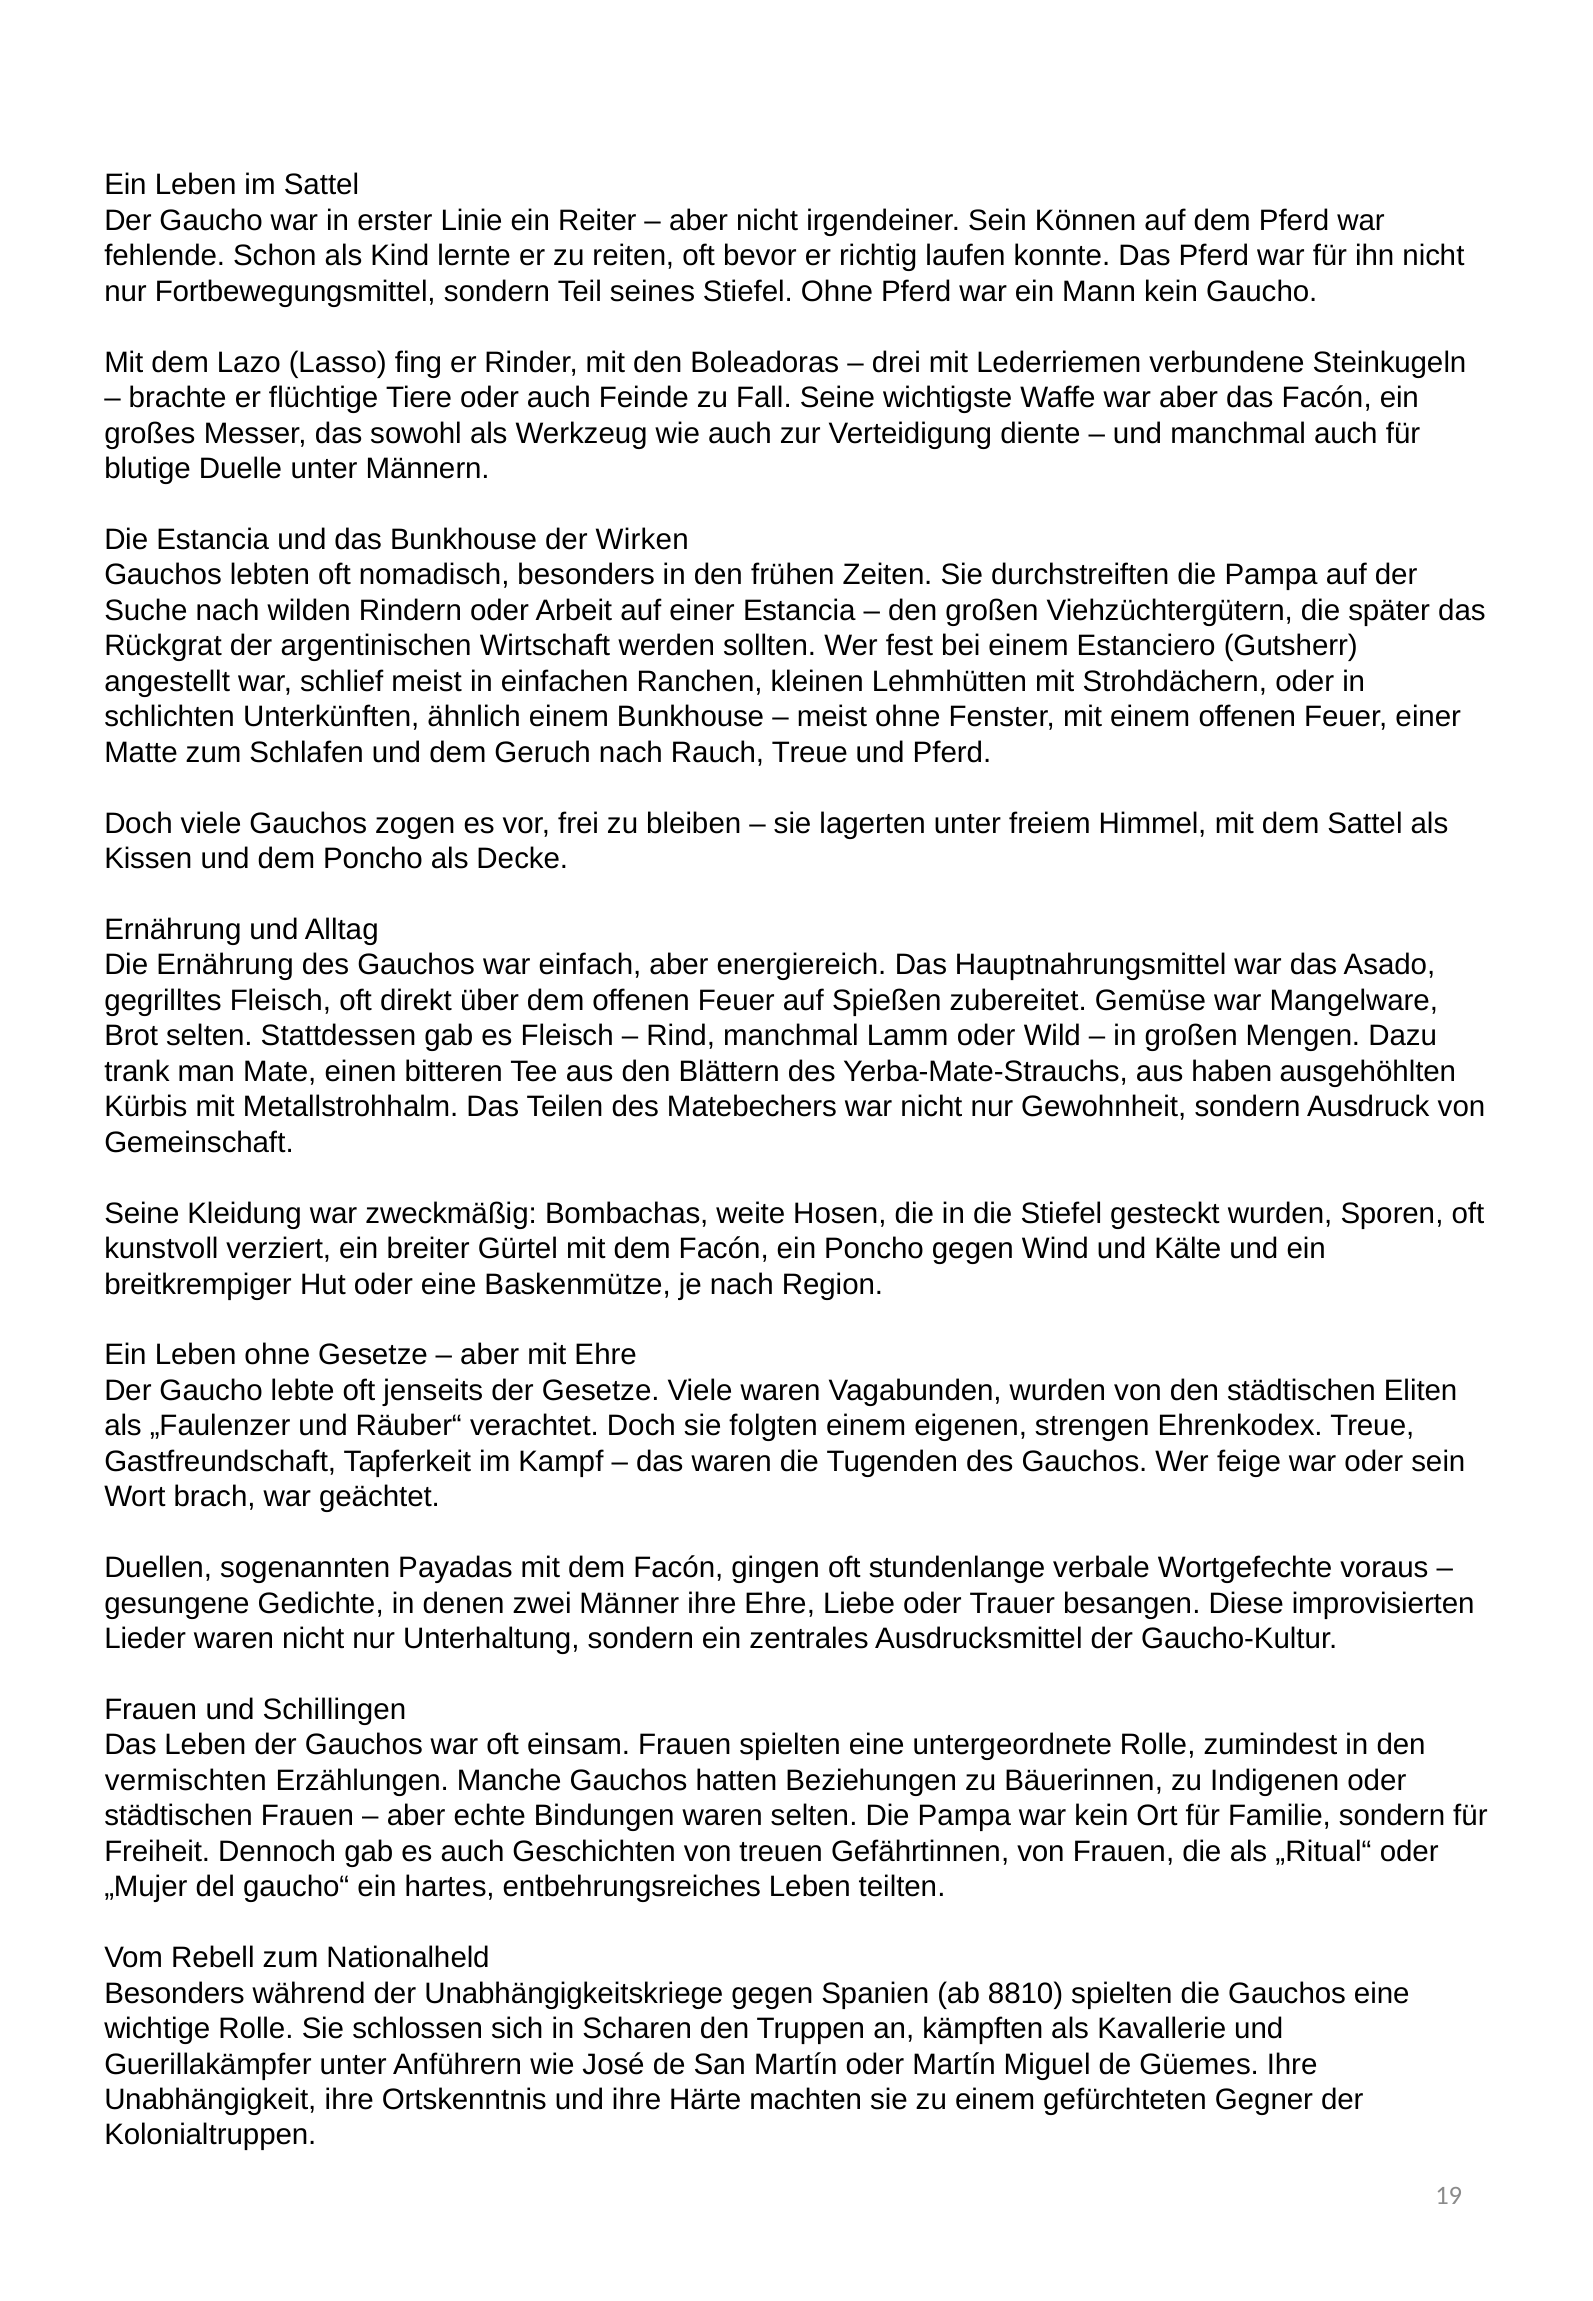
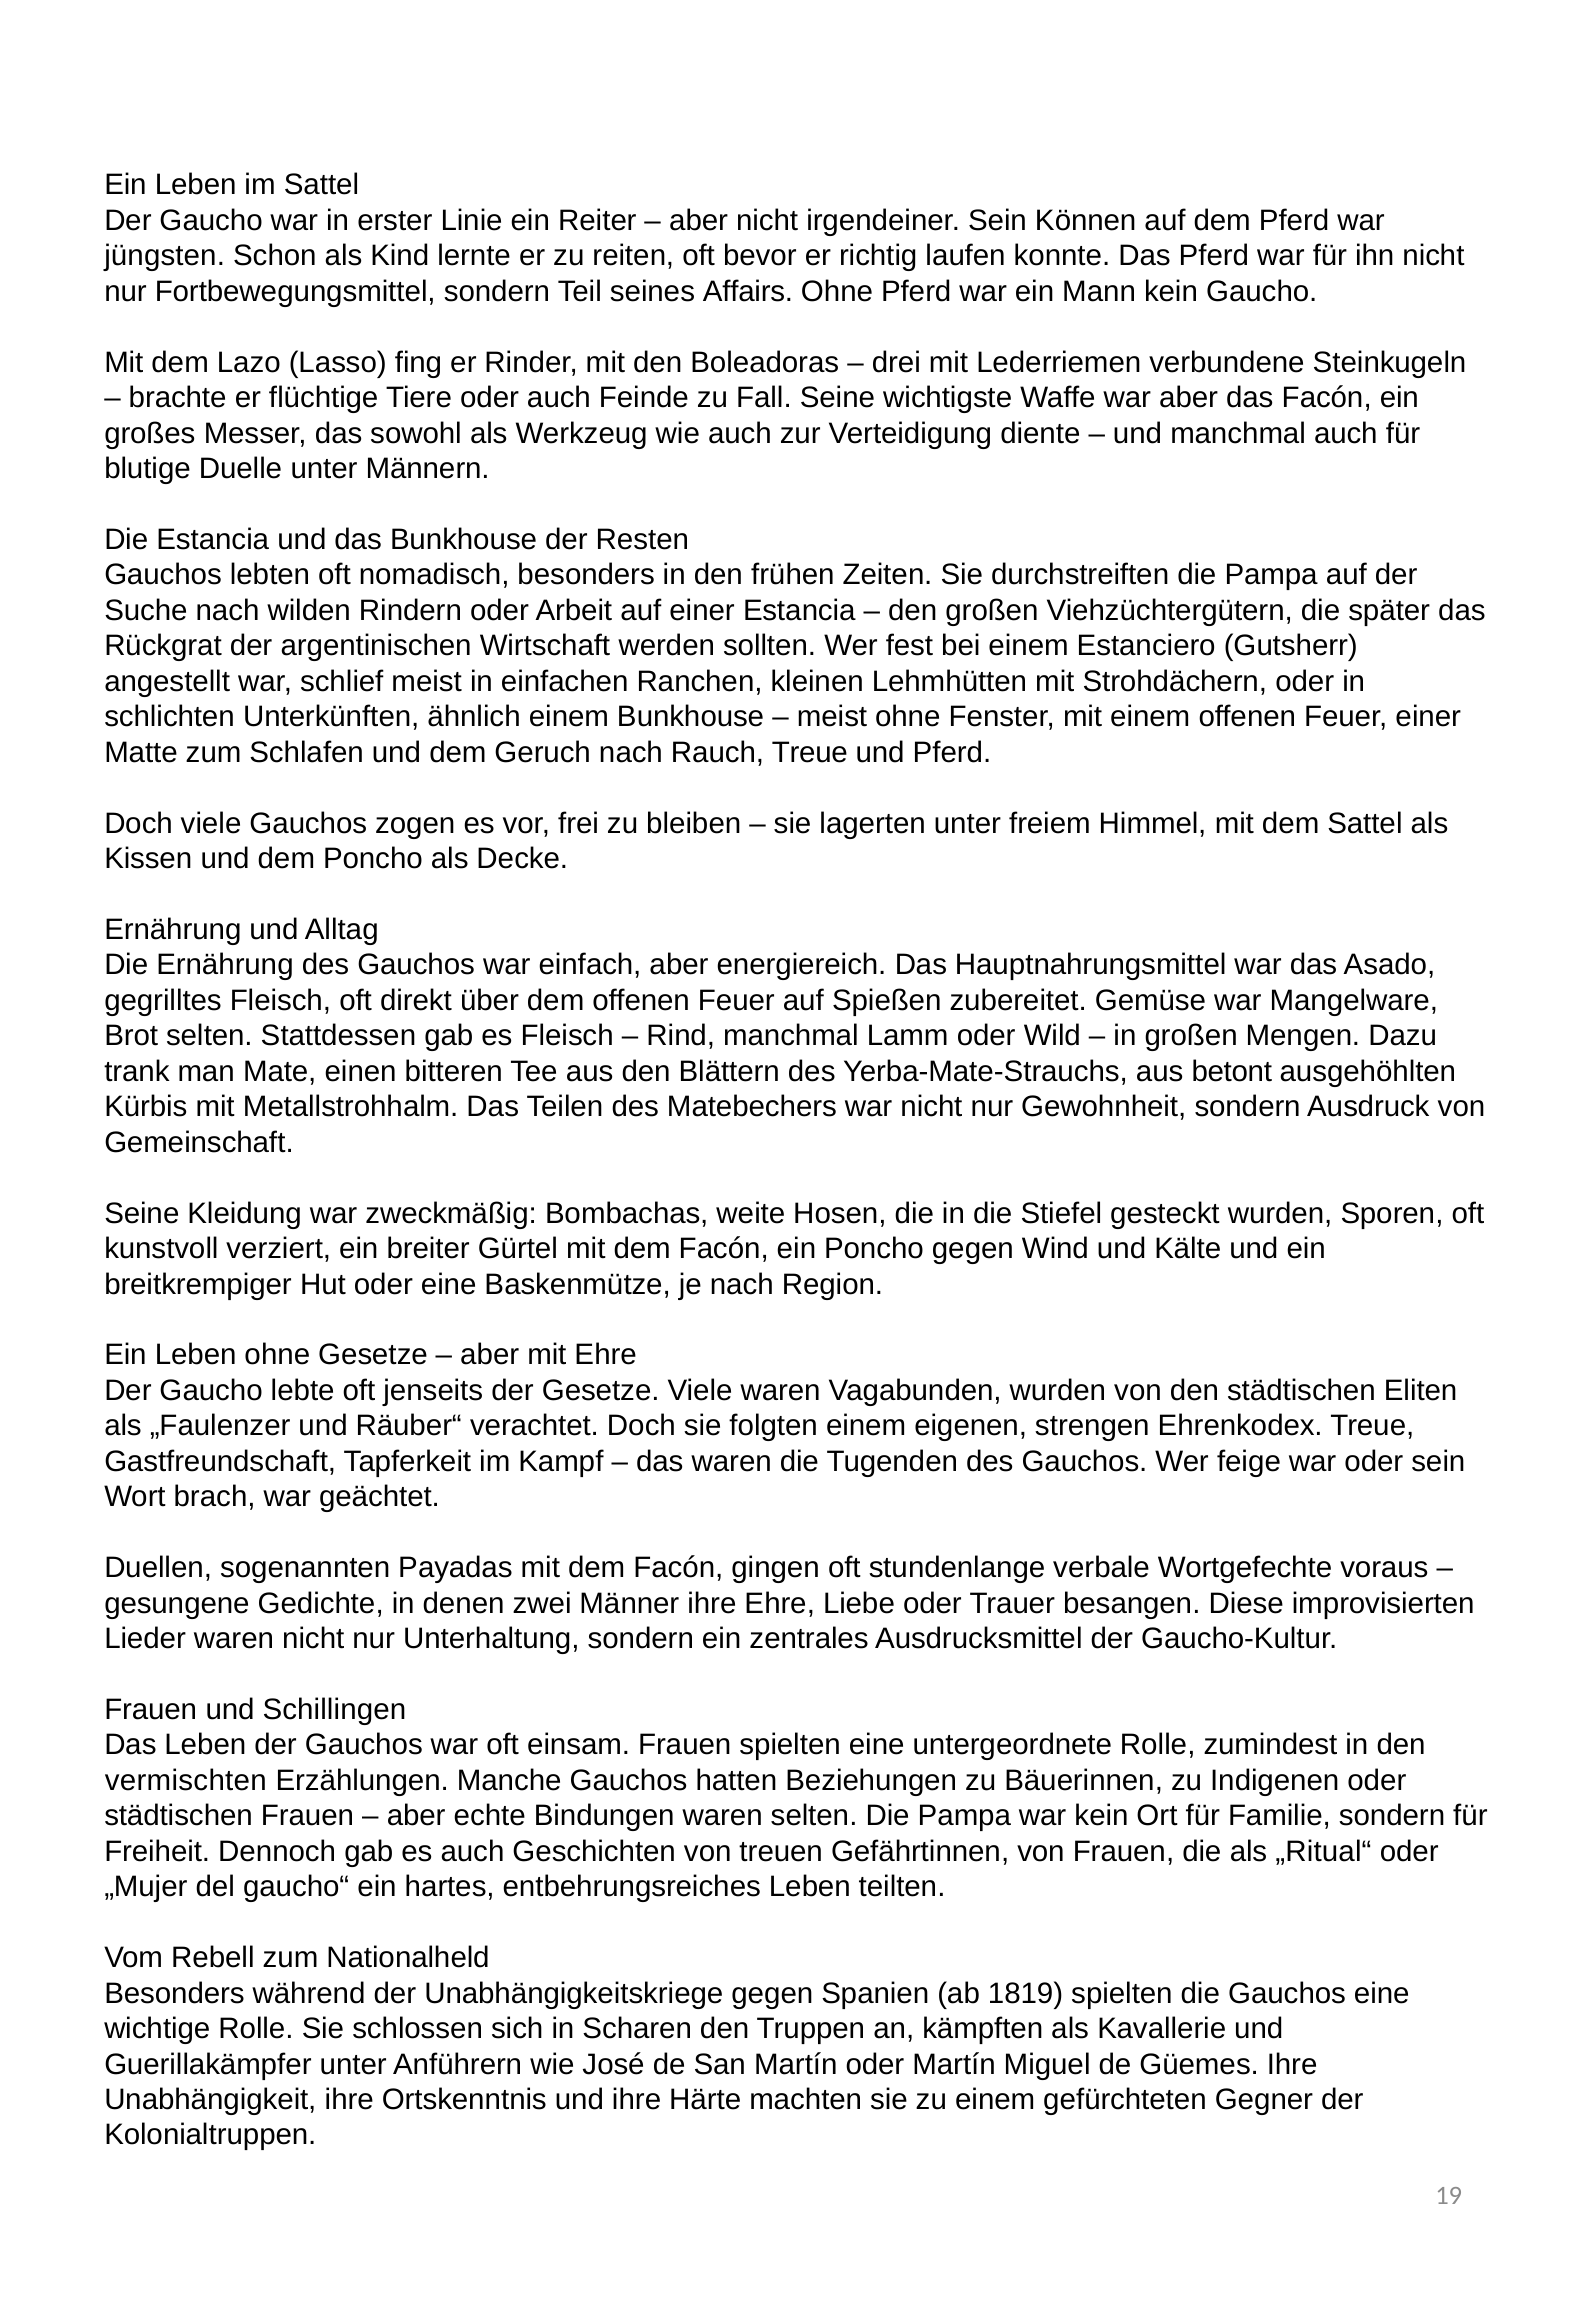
fehlende: fehlende -> jüngsten (165, 256)
seines Stiefel: Stiefel -> Affairs (748, 292)
Wirken: Wirken -> Resten (642, 540)
haben: haben -> betont (1232, 1072)
8810: 8810 -> 1819 (1026, 1993)
